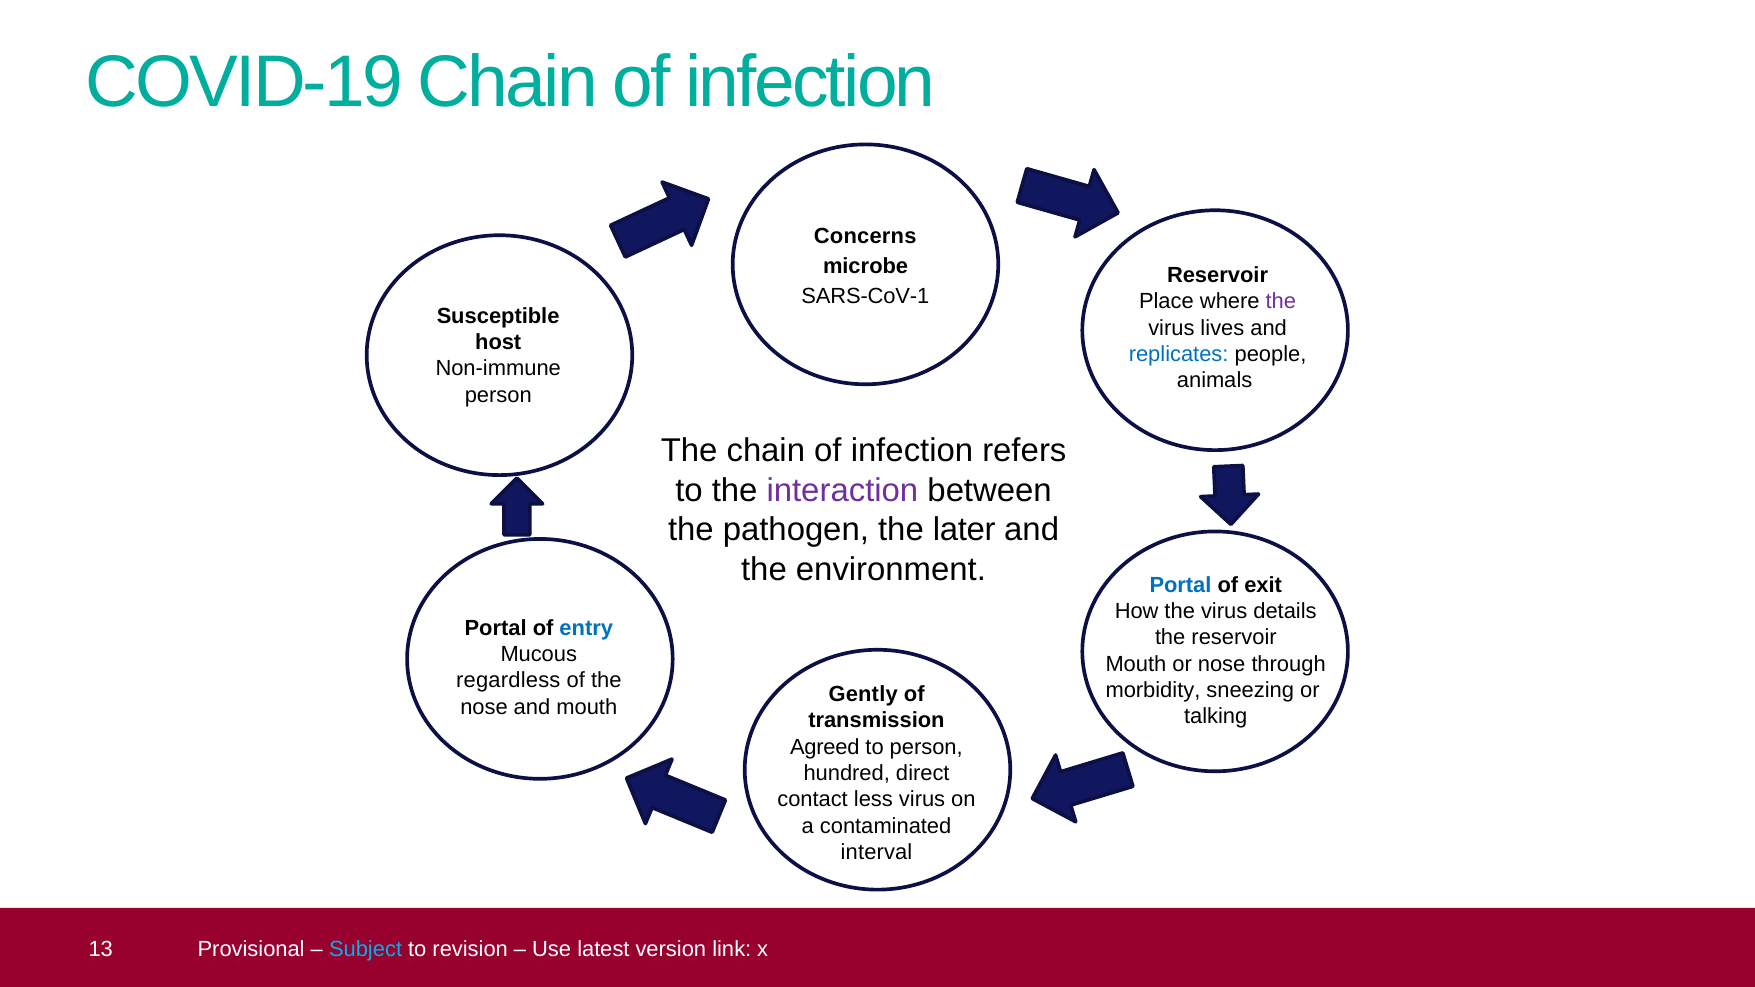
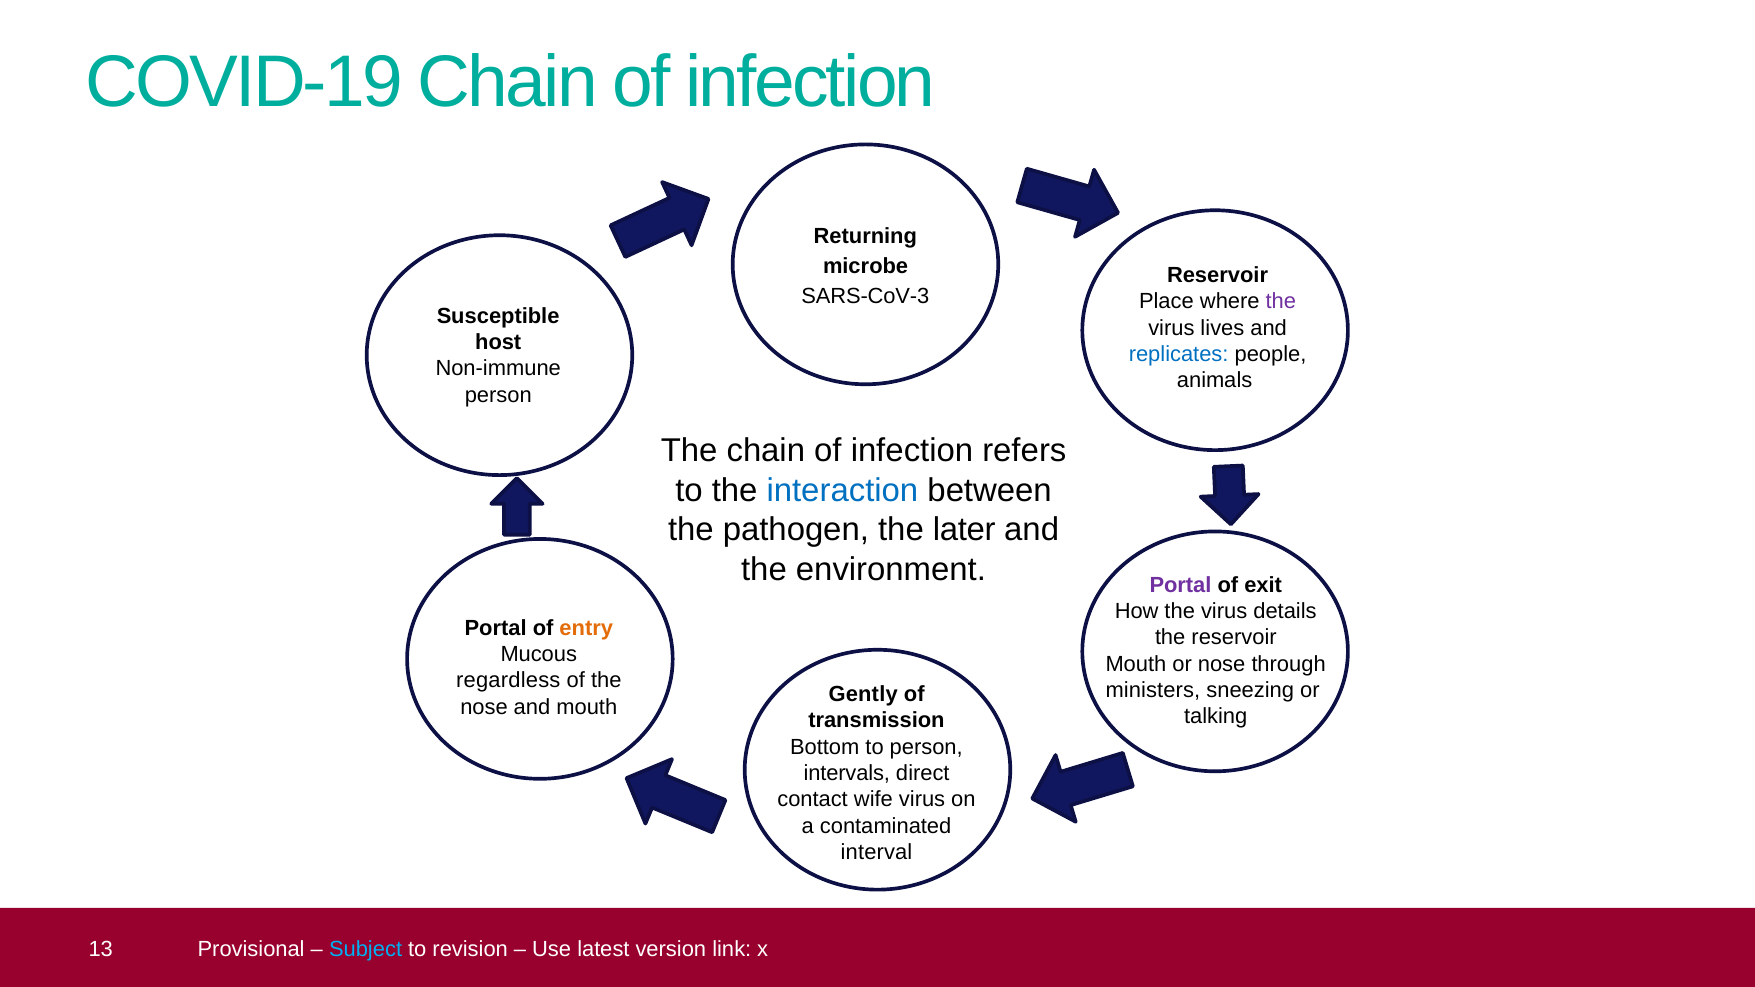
Concerns: Concerns -> Returning (865, 236)
SARS-CoV-1: SARS-CoV-1 -> SARS-CoV-3 (865, 296)
interaction colour: purple -> blue (842, 491)
Portal colour: blue -> purple (1181, 585)
entry colour: blue -> orange (586, 628)
morbidity: morbidity -> ministers (1153, 690)
Agreed: Agreed -> Bottom (825, 747)
hundred: hundred -> intervals (847, 773)
less: less -> wife (873, 800)
